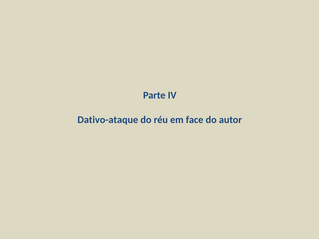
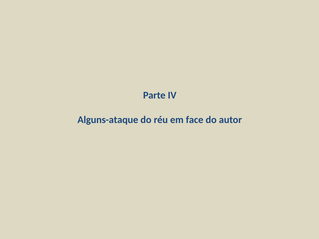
Dativo-ataque: Dativo-ataque -> Alguns-ataque (108, 120)
